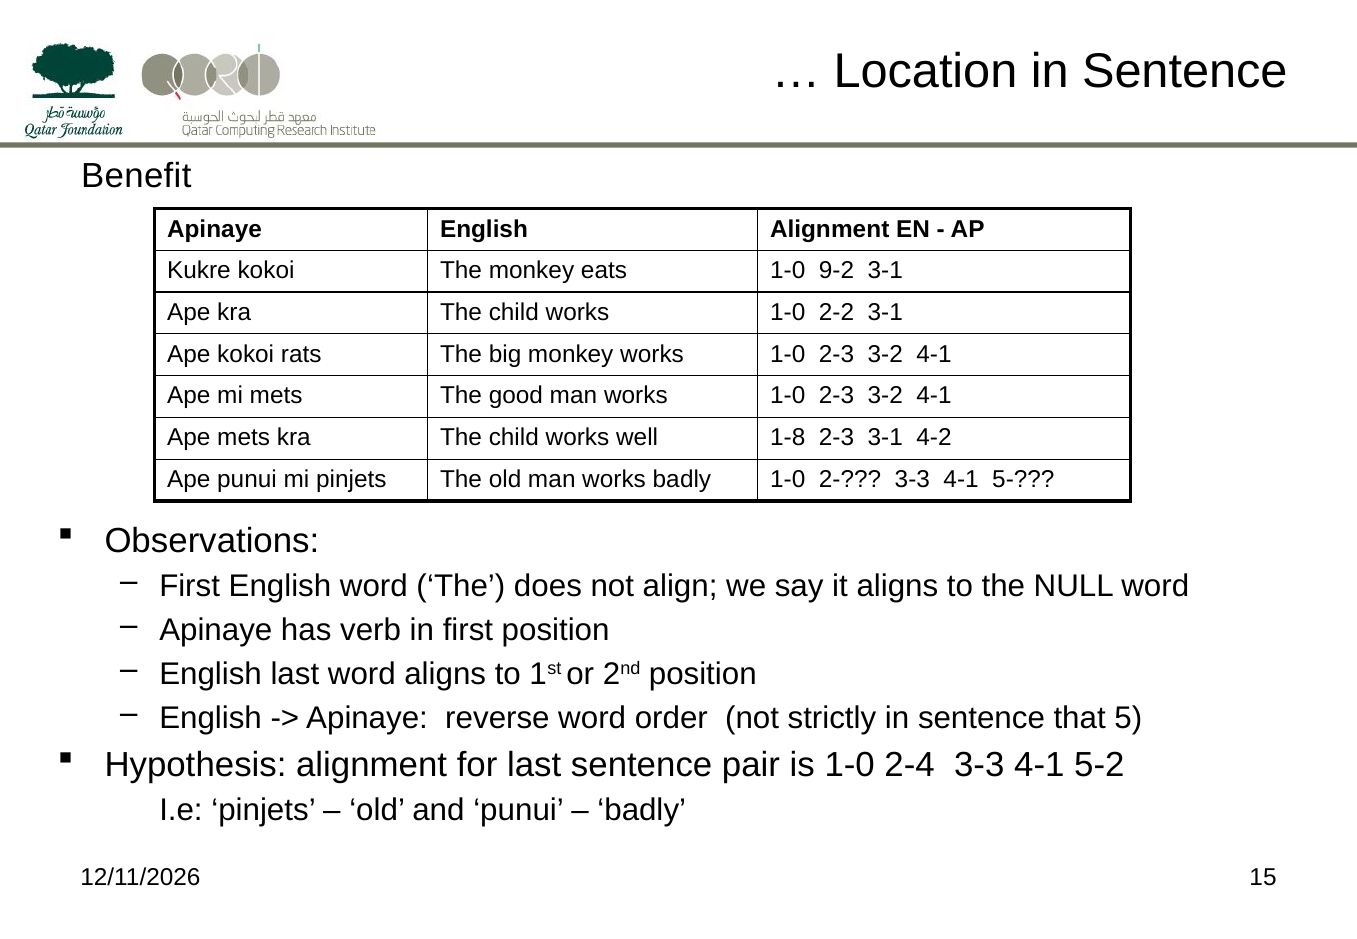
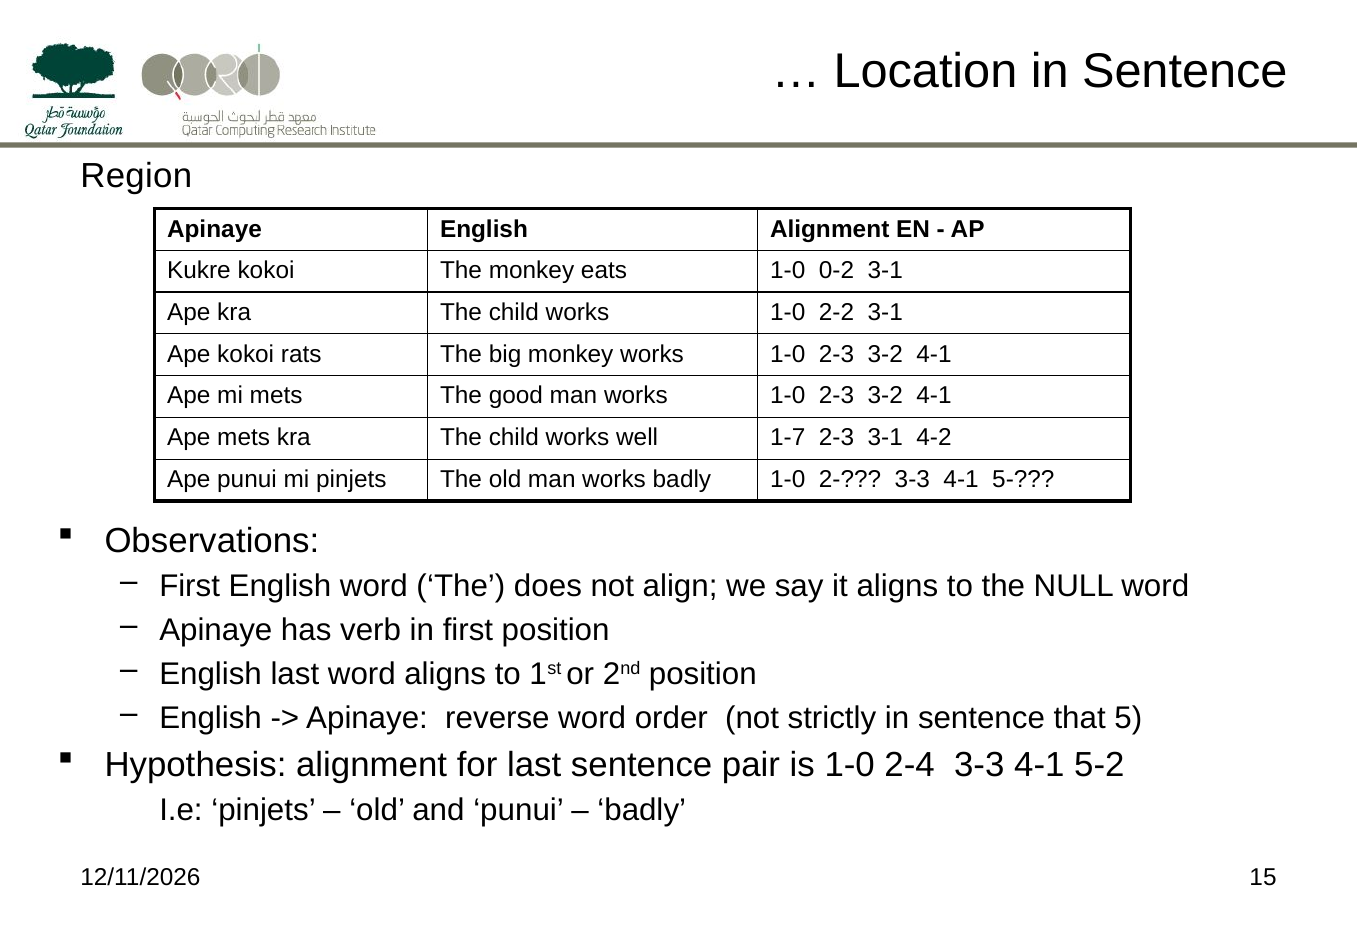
Benefit: Benefit -> Region (136, 176)
9-2: 9-2 -> 0-2 (836, 271)
1-8: 1-8 -> 1-7 (788, 438)
